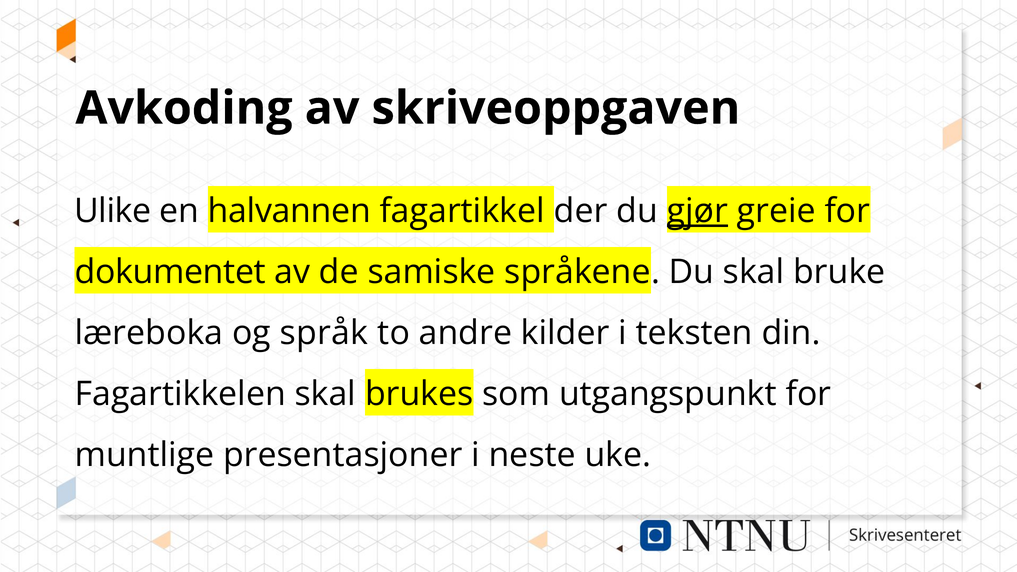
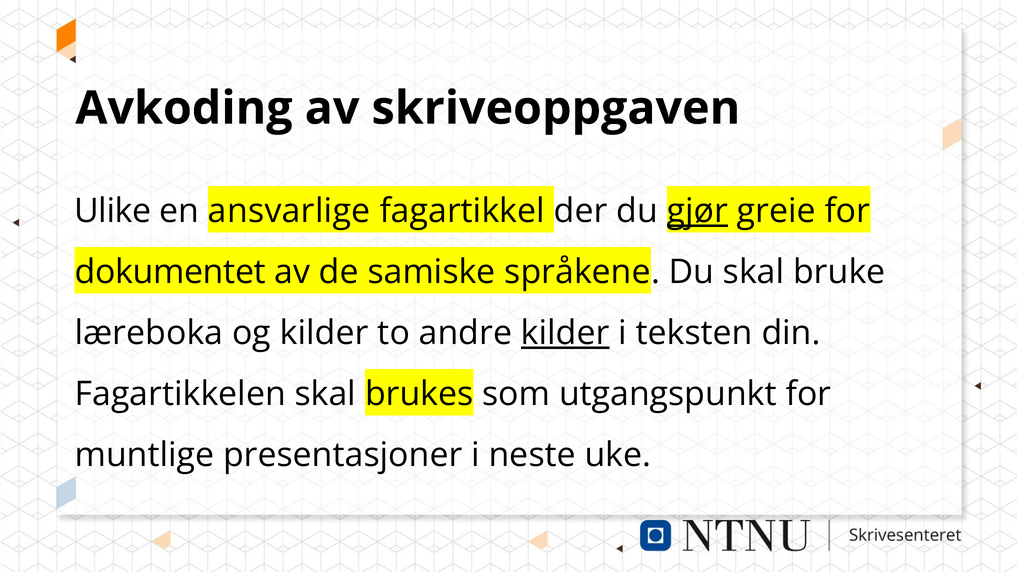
halvannen: halvannen -> ansvarlige (289, 211)
og språk: språk -> kilder (324, 333)
kilder underline: none -> present (565, 333)
